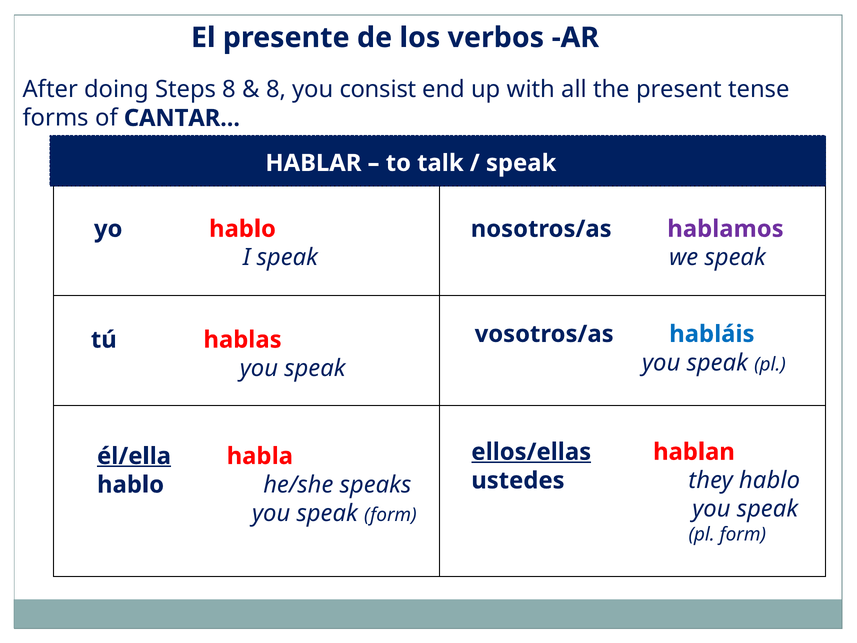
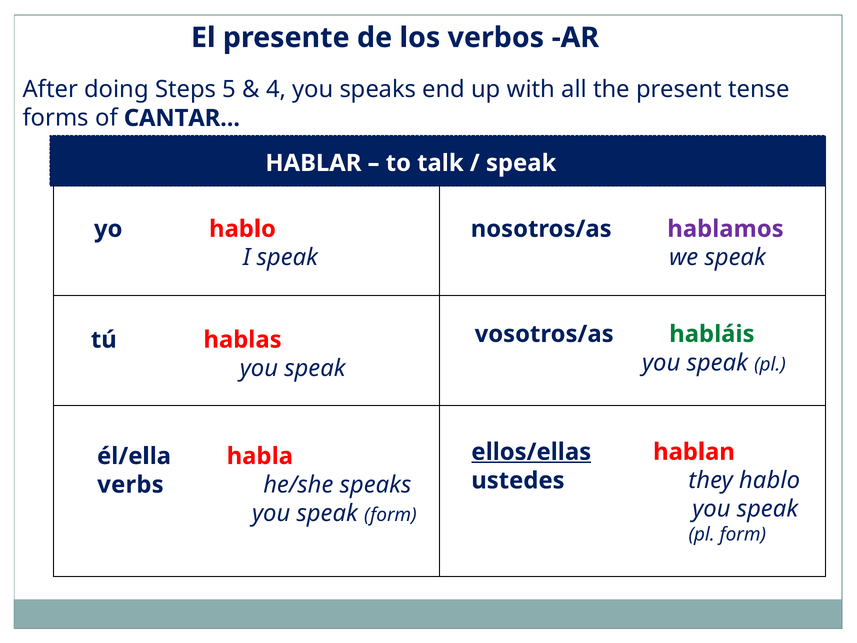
Steps 8: 8 -> 5 (229, 89)
8: 8 -> 4 (276, 89)
you consist: consist -> speaks (378, 89)
habláis colour: blue -> green (712, 334)
él/ella underline: present -> none (134, 456)
hablo: hablo -> verbs (130, 485)
